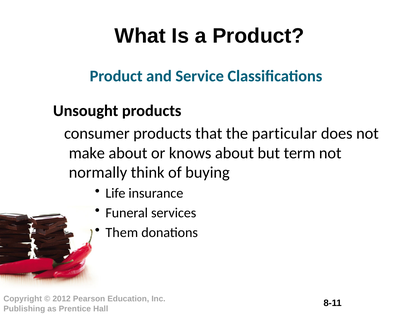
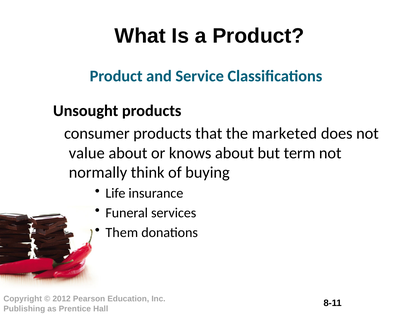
particular: particular -> marketed (284, 134)
make: make -> value (87, 153)
